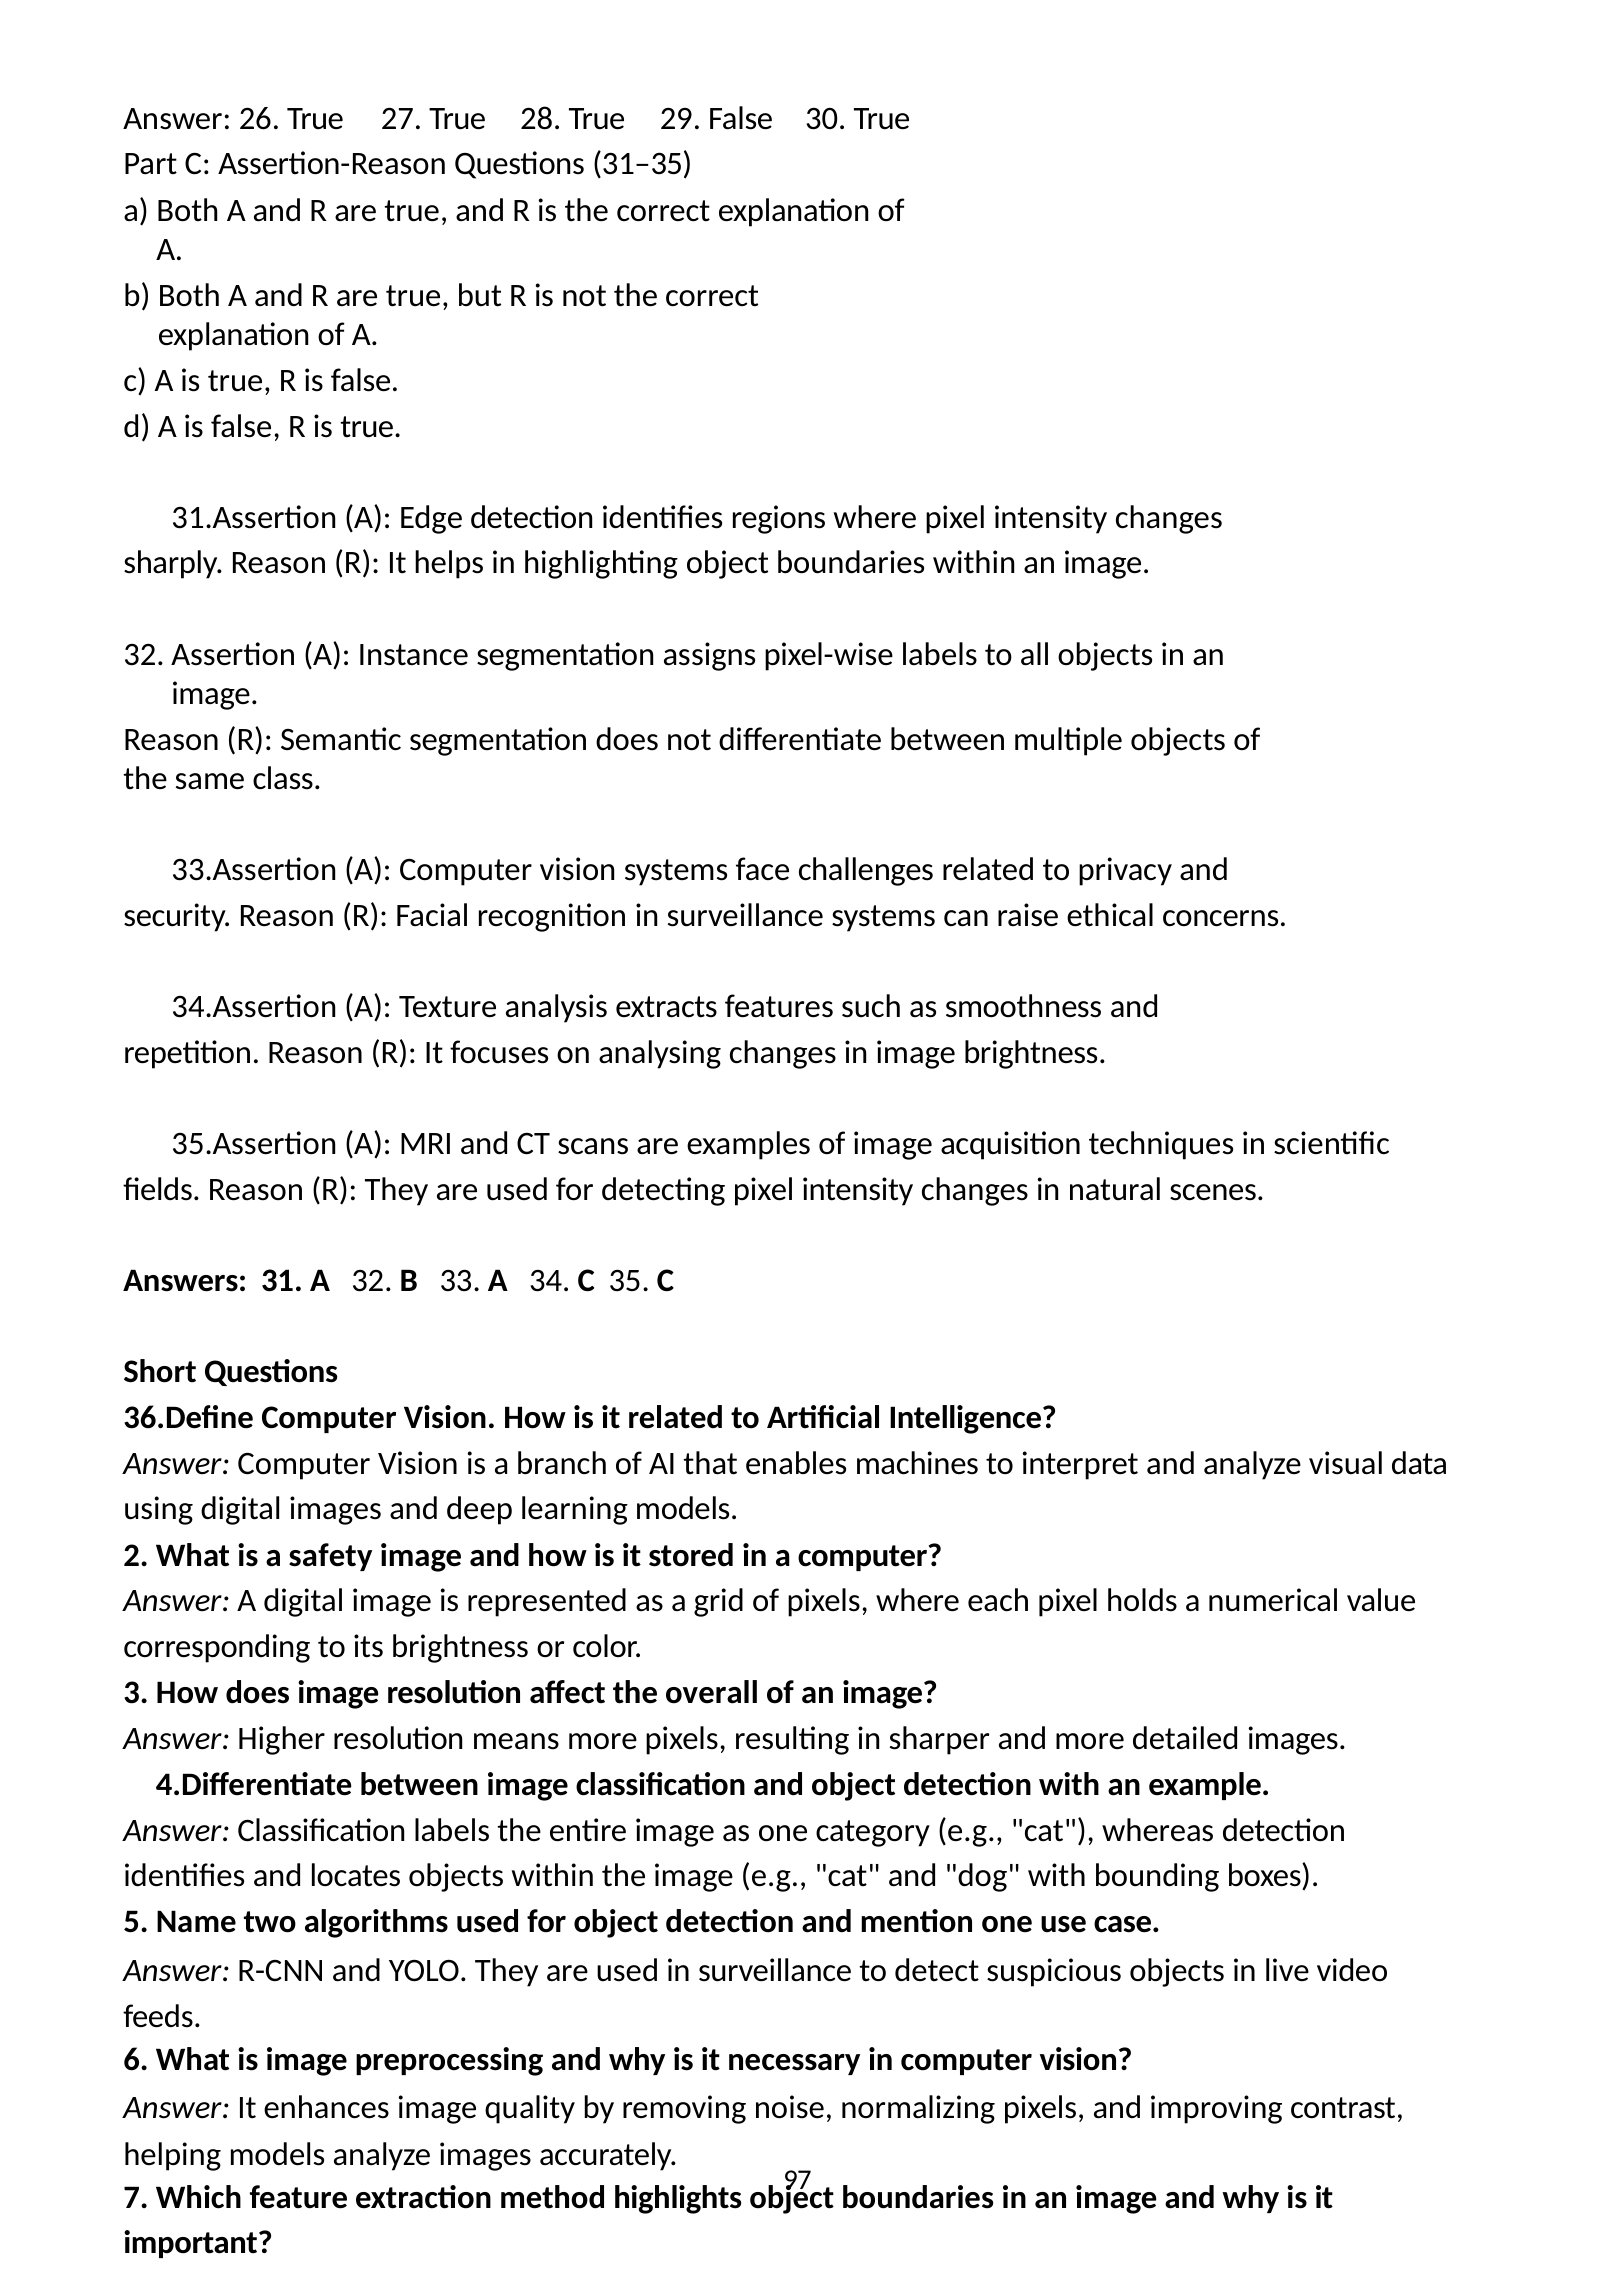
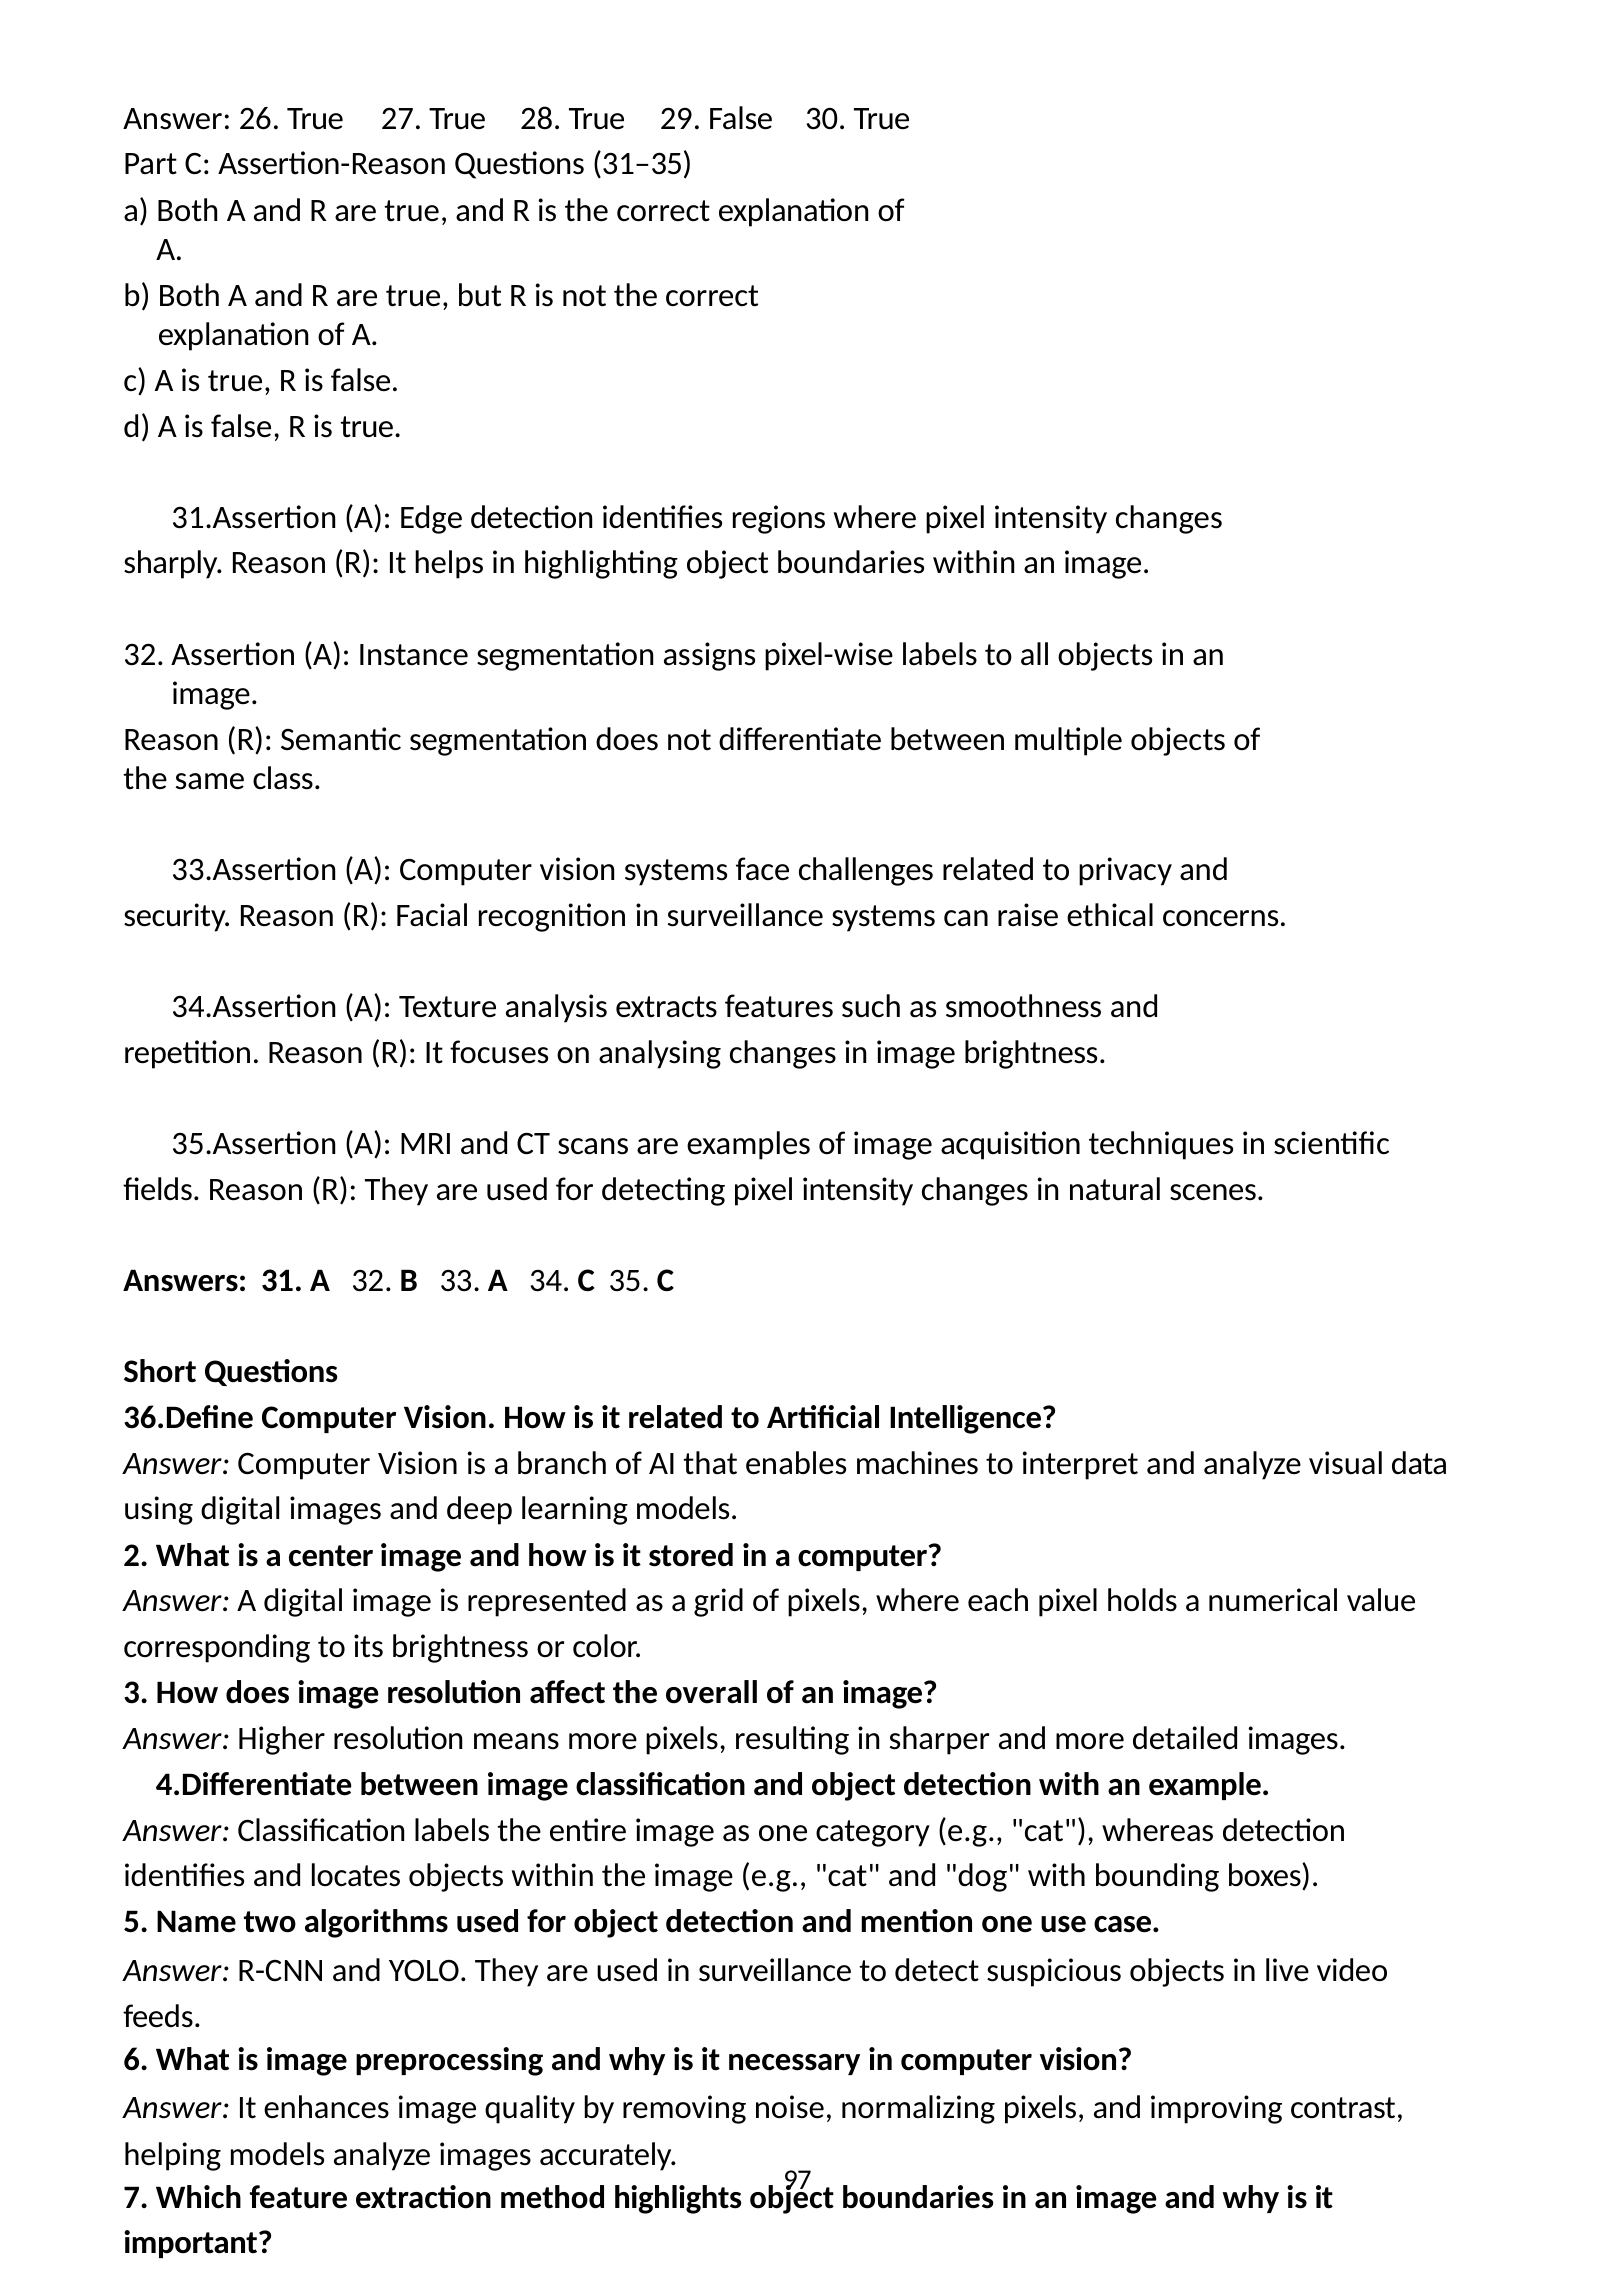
safety: safety -> center (331, 1556)
